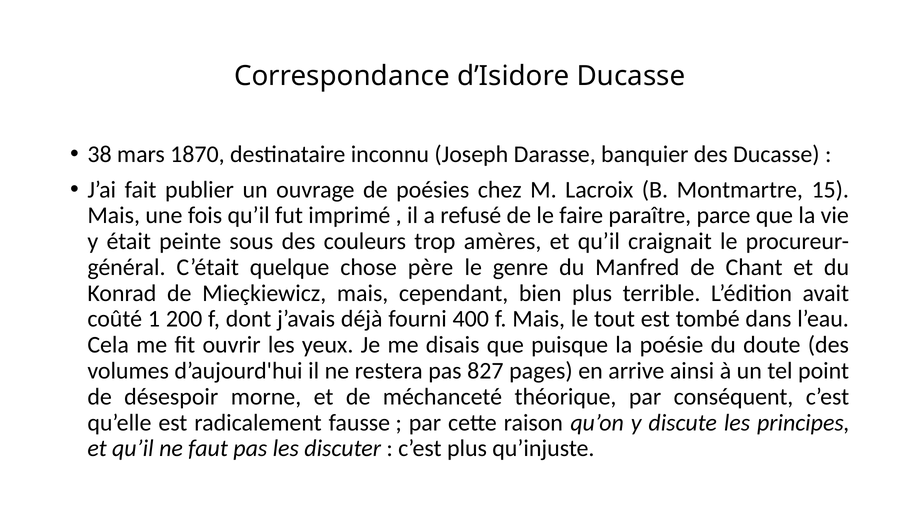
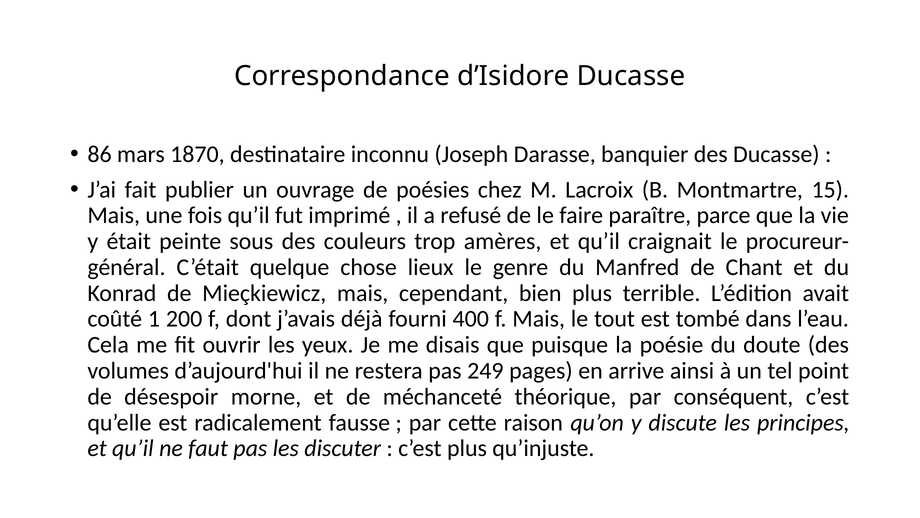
38: 38 -> 86 (100, 154)
père: père -> lieux (431, 267)
827: 827 -> 249 (485, 370)
